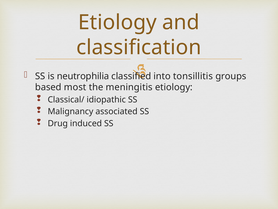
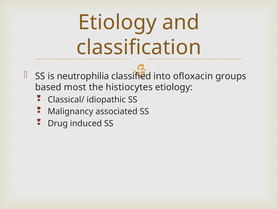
tonsillitis: tonsillitis -> ofloxacin (193, 76)
meningitis: meningitis -> histiocytes (129, 87)
